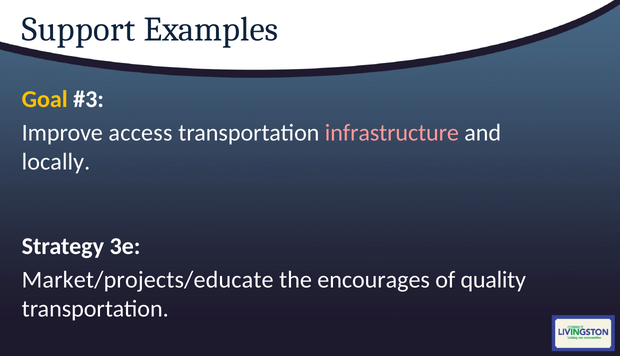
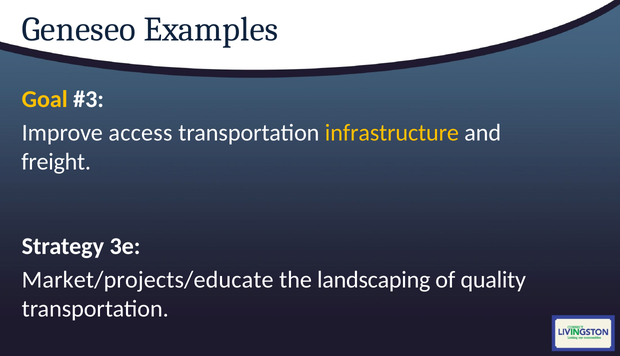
Support: Support -> Geneseo (79, 30)
infrastructure colour: pink -> yellow (392, 133)
locally: locally -> freight (56, 162)
encourages: encourages -> landscaping (374, 280)
